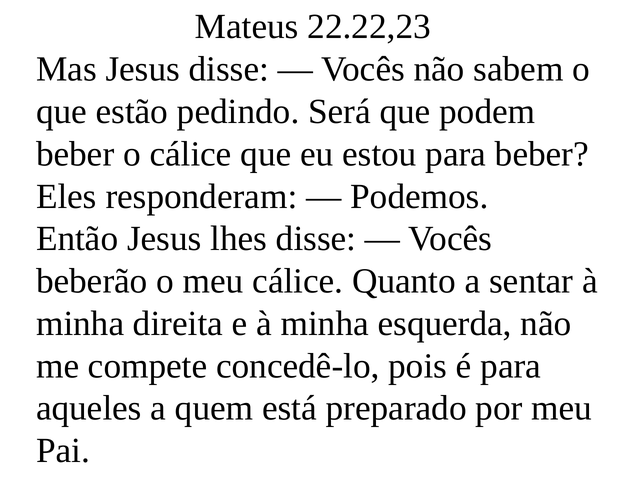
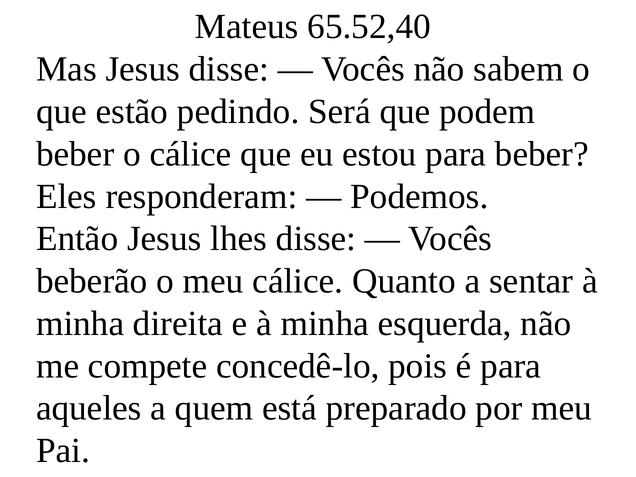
22.22,23: 22.22,23 -> 65.52,40 (369, 27)
